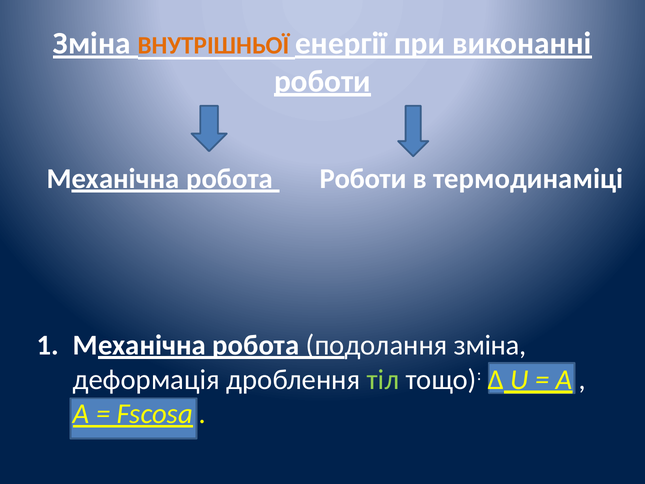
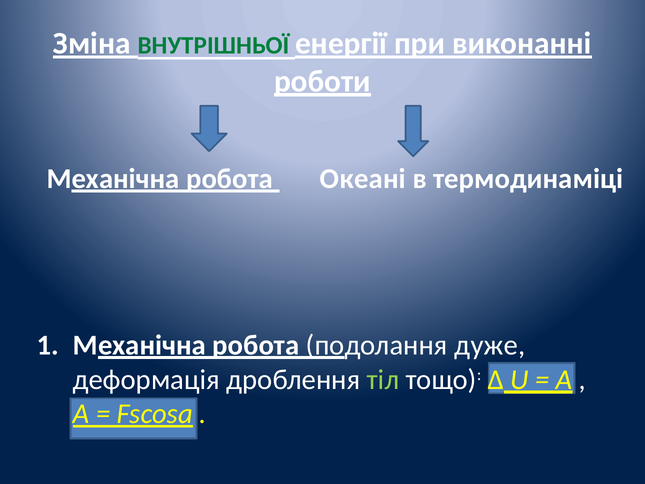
ВНУТРІШНЬОЇ colour: orange -> green (214, 46)
Роботи: Роботи -> Океані (363, 179)
подолання зміна: зміна -> дуже (490, 345)
